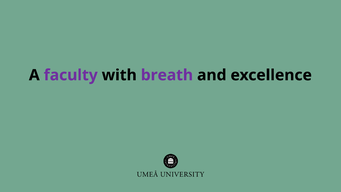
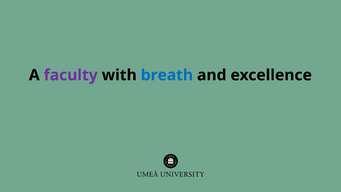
breath colour: purple -> blue (167, 75)
